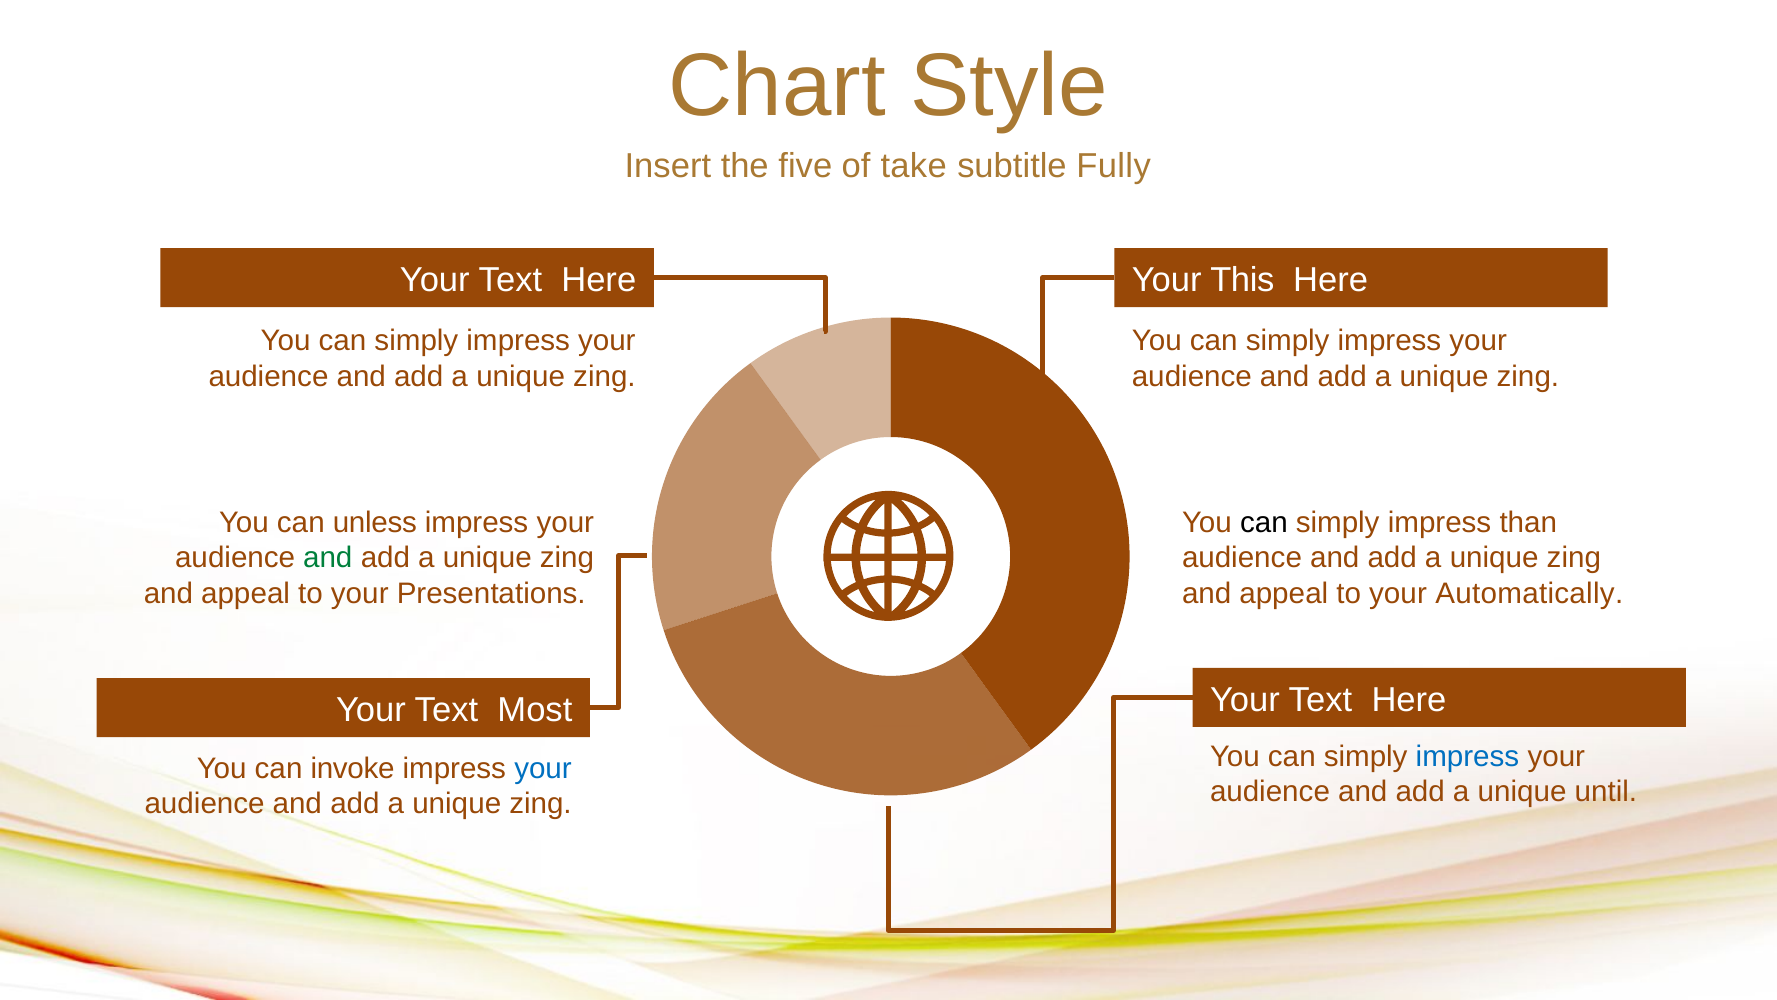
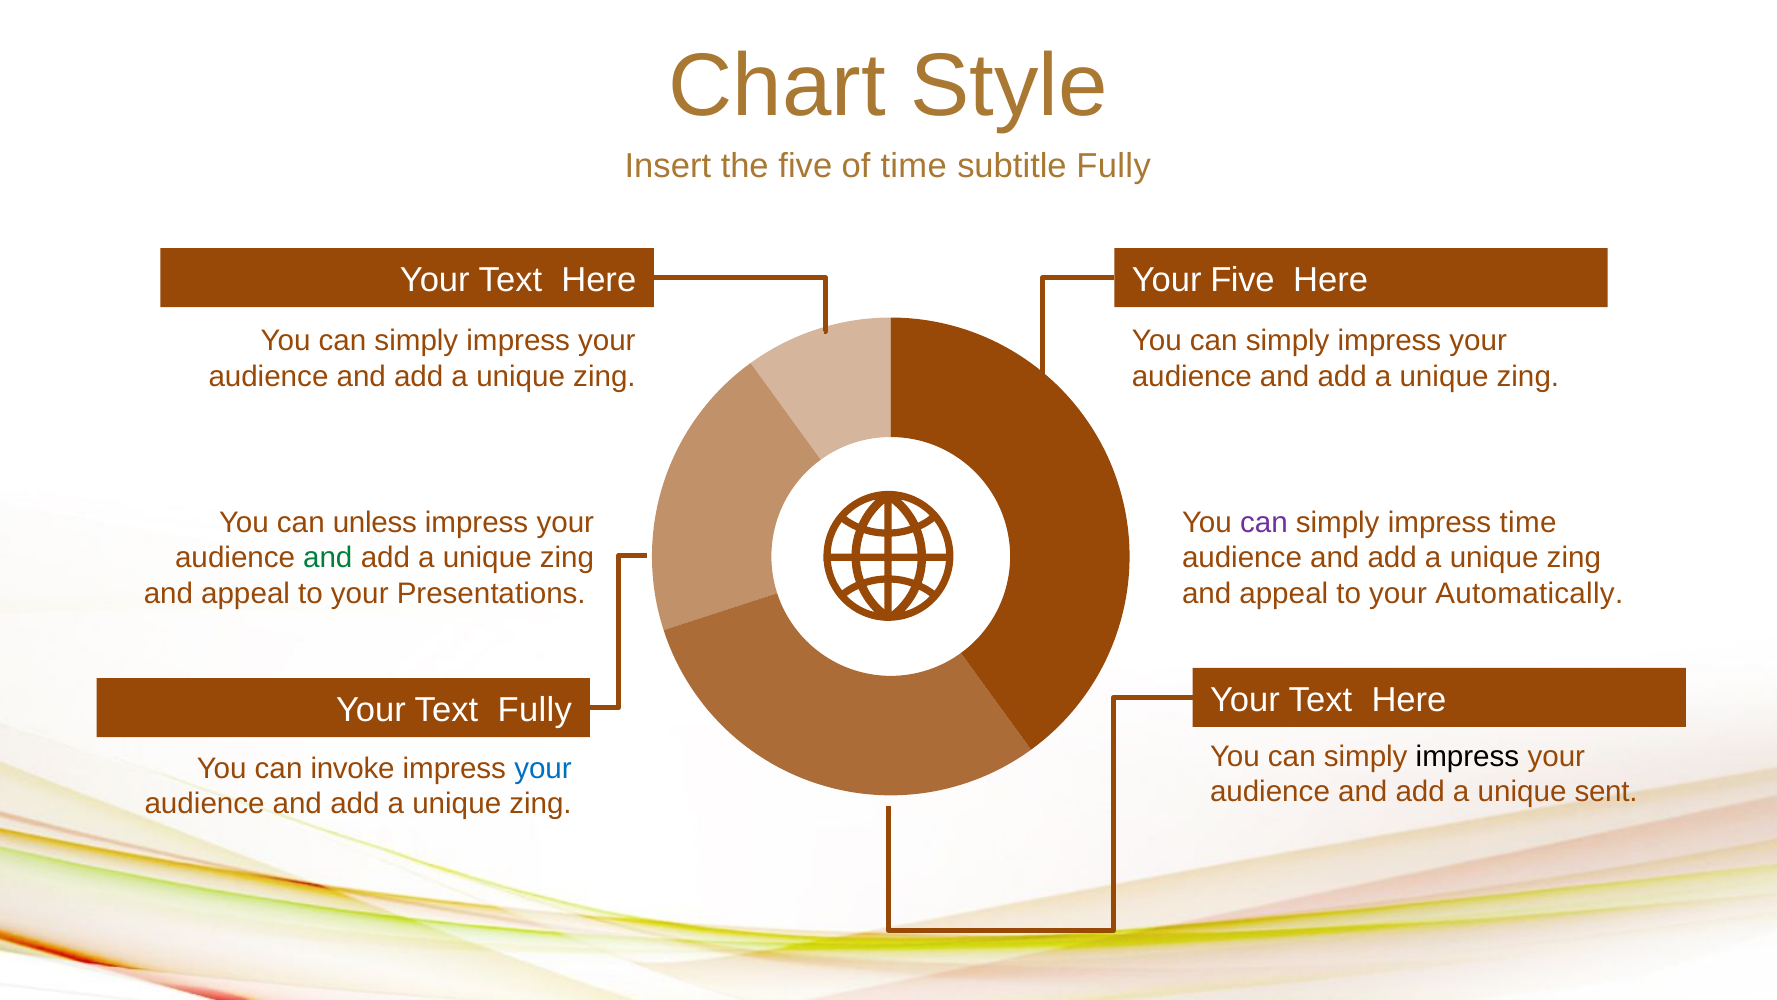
of take: take -> time (914, 166)
Your This: This -> Five (1242, 280)
can colour: black -> purple (1264, 522)
impress than: than -> time (1528, 522)
Text Most: Most -> Fully (535, 710)
impress colour: blue -> black (1468, 756)
until: until -> sent (1606, 792)
